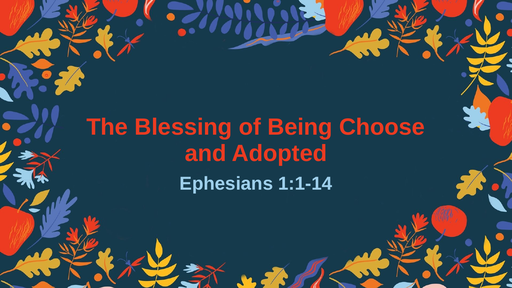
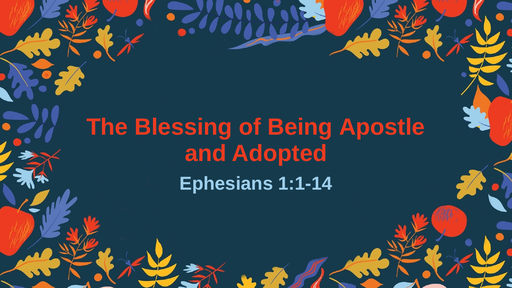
Choose: Choose -> Apostle (382, 127)
